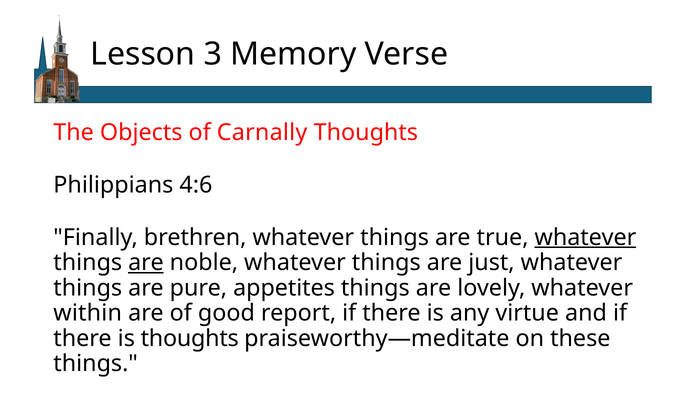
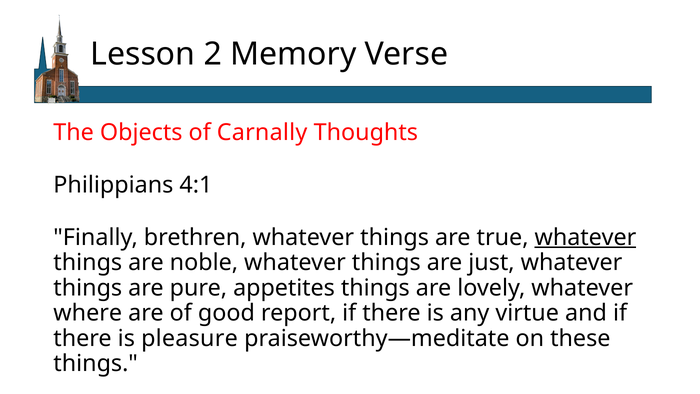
3: 3 -> 2 (213, 54)
4:6: 4:6 -> 4:1 (196, 185)
are underline: present -> none (146, 262)
within: within -> where (88, 313)
is thoughts: thoughts -> pleasure (189, 338)
